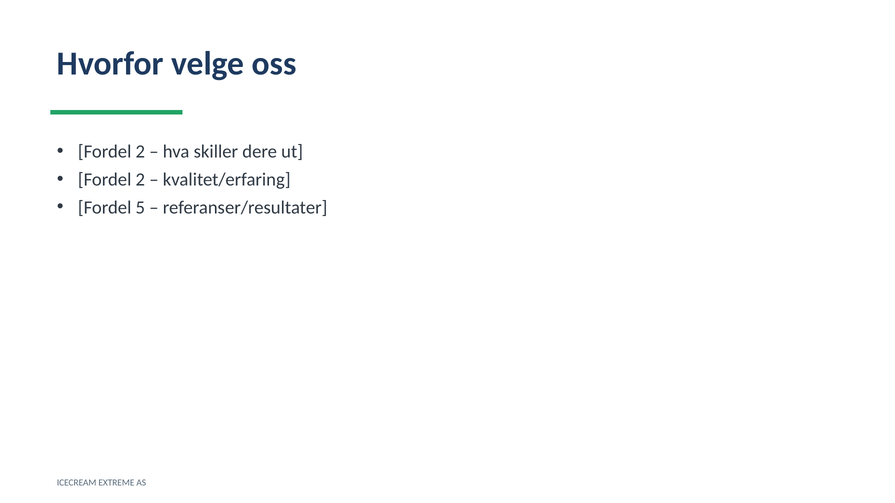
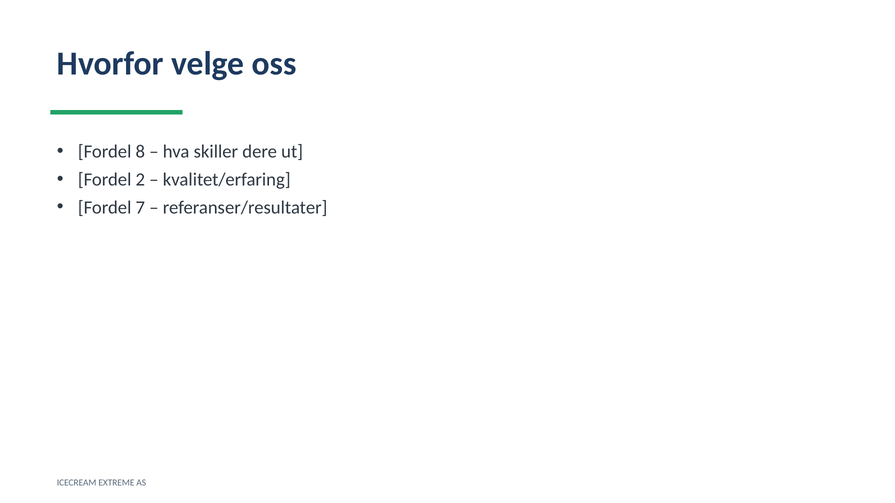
2: 2 -> 8 (140, 152)
5: 5 -> 7 (140, 208)
